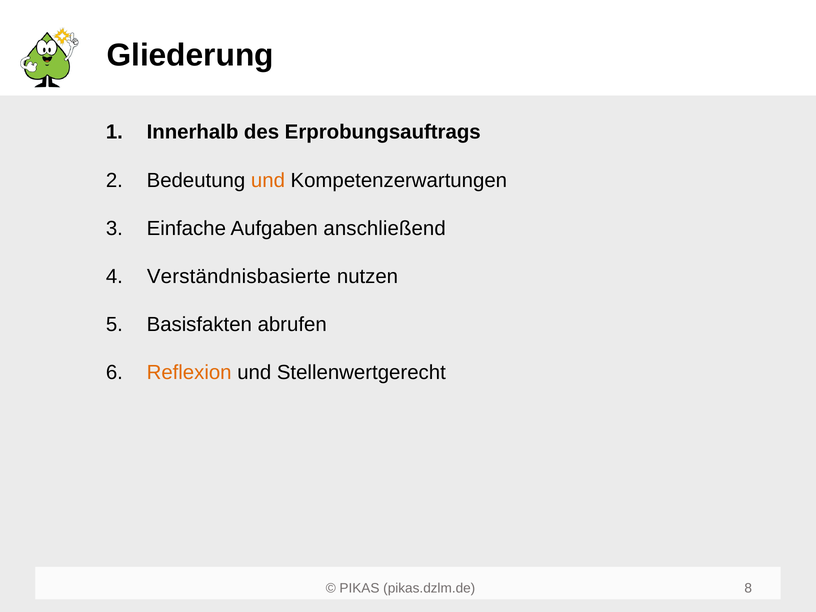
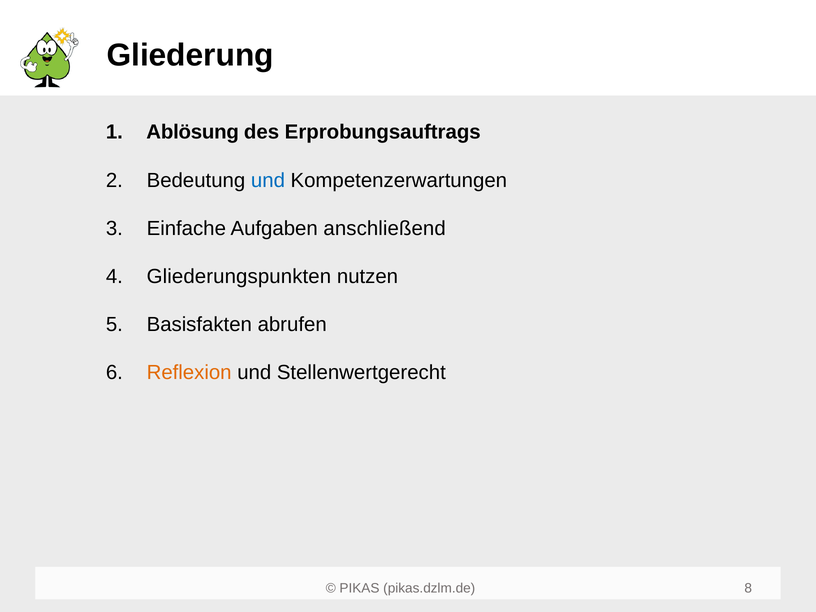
Innerhalb: Innerhalb -> Ablösung (193, 132)
und colour: orange -> blue (268, 180)
Verständnisbasierte: Verständnisbasierte -> Gliederungspunkten (239, 276)
